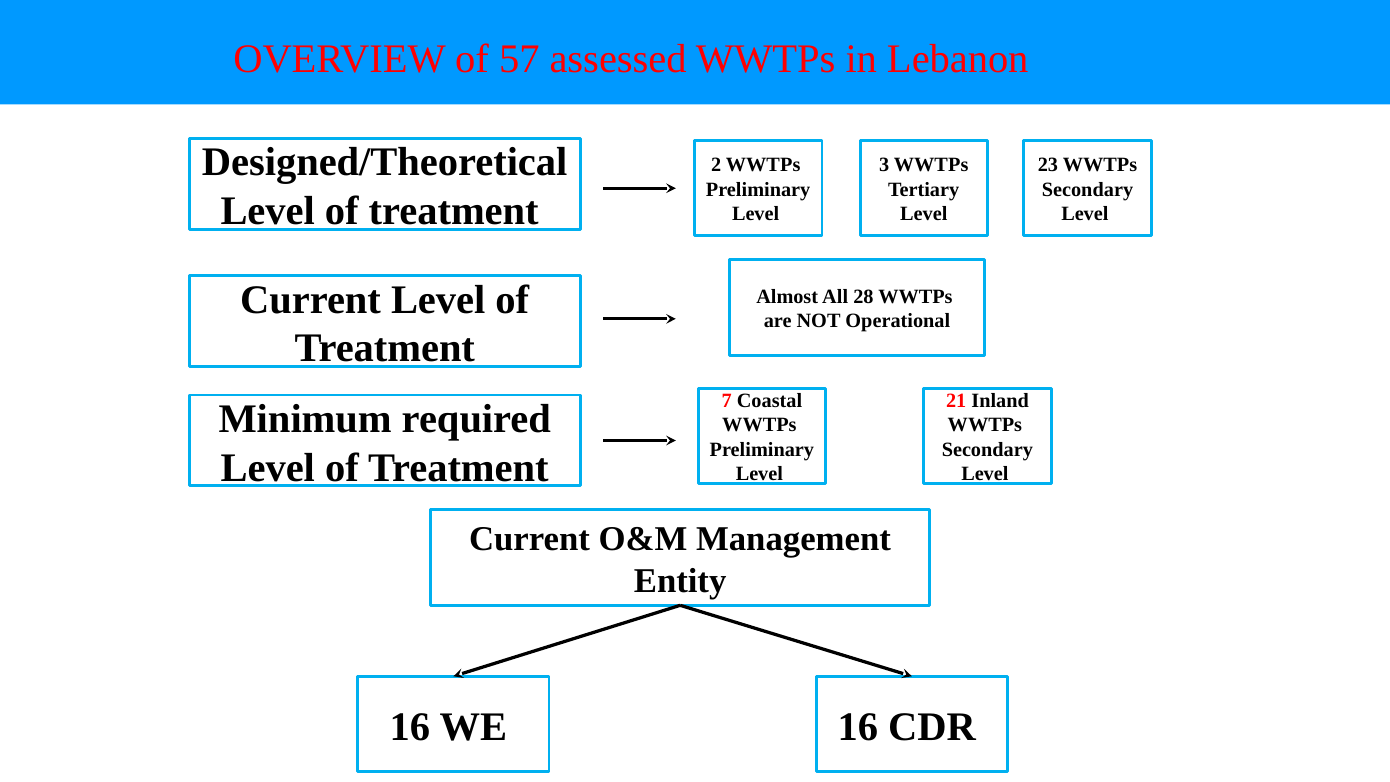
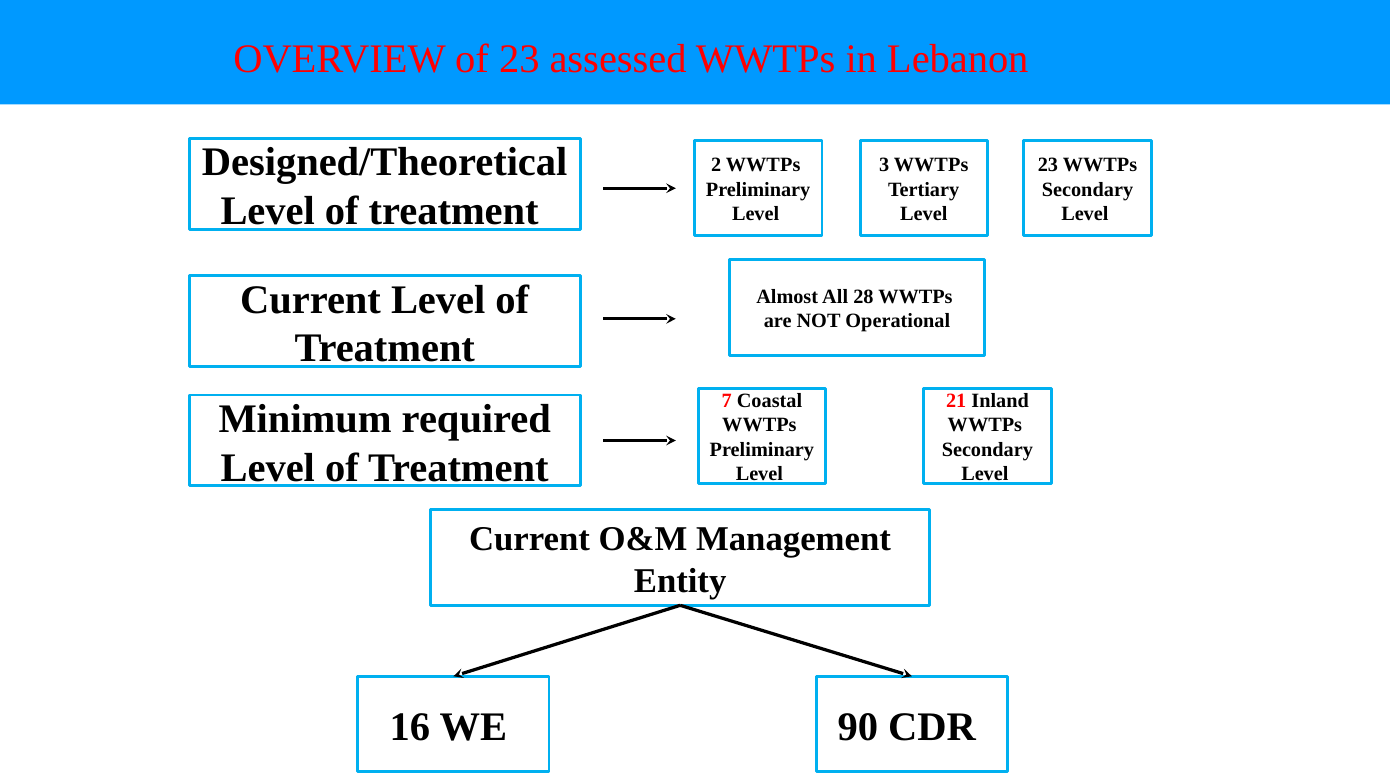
of 57: 57 -> 23 (519, 60)
WE 16: 16 -> 90 (858, 727)
